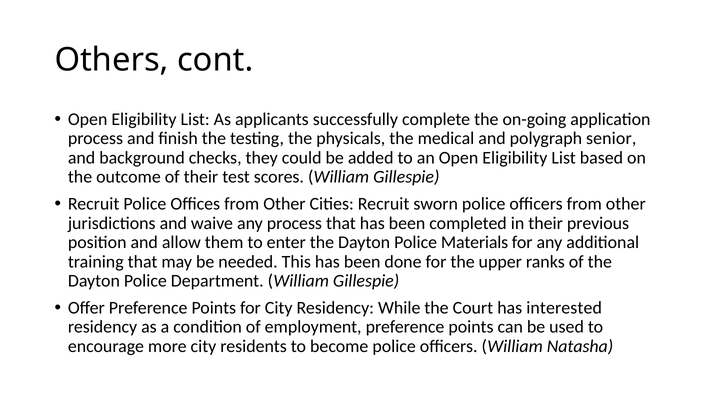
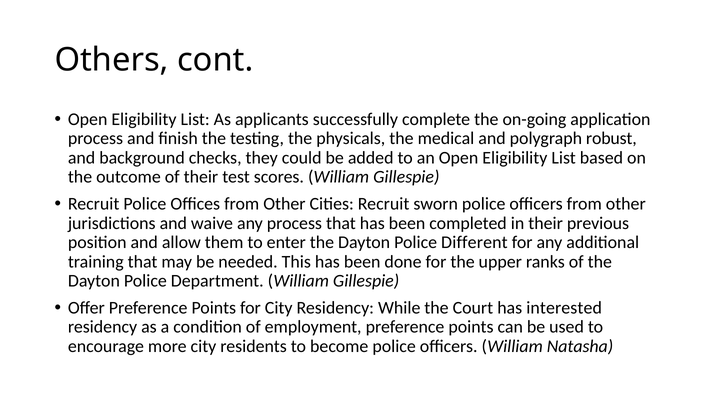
senior: senior -> robust (611, 139)
Materials: Materials -> Different (474, 243)
